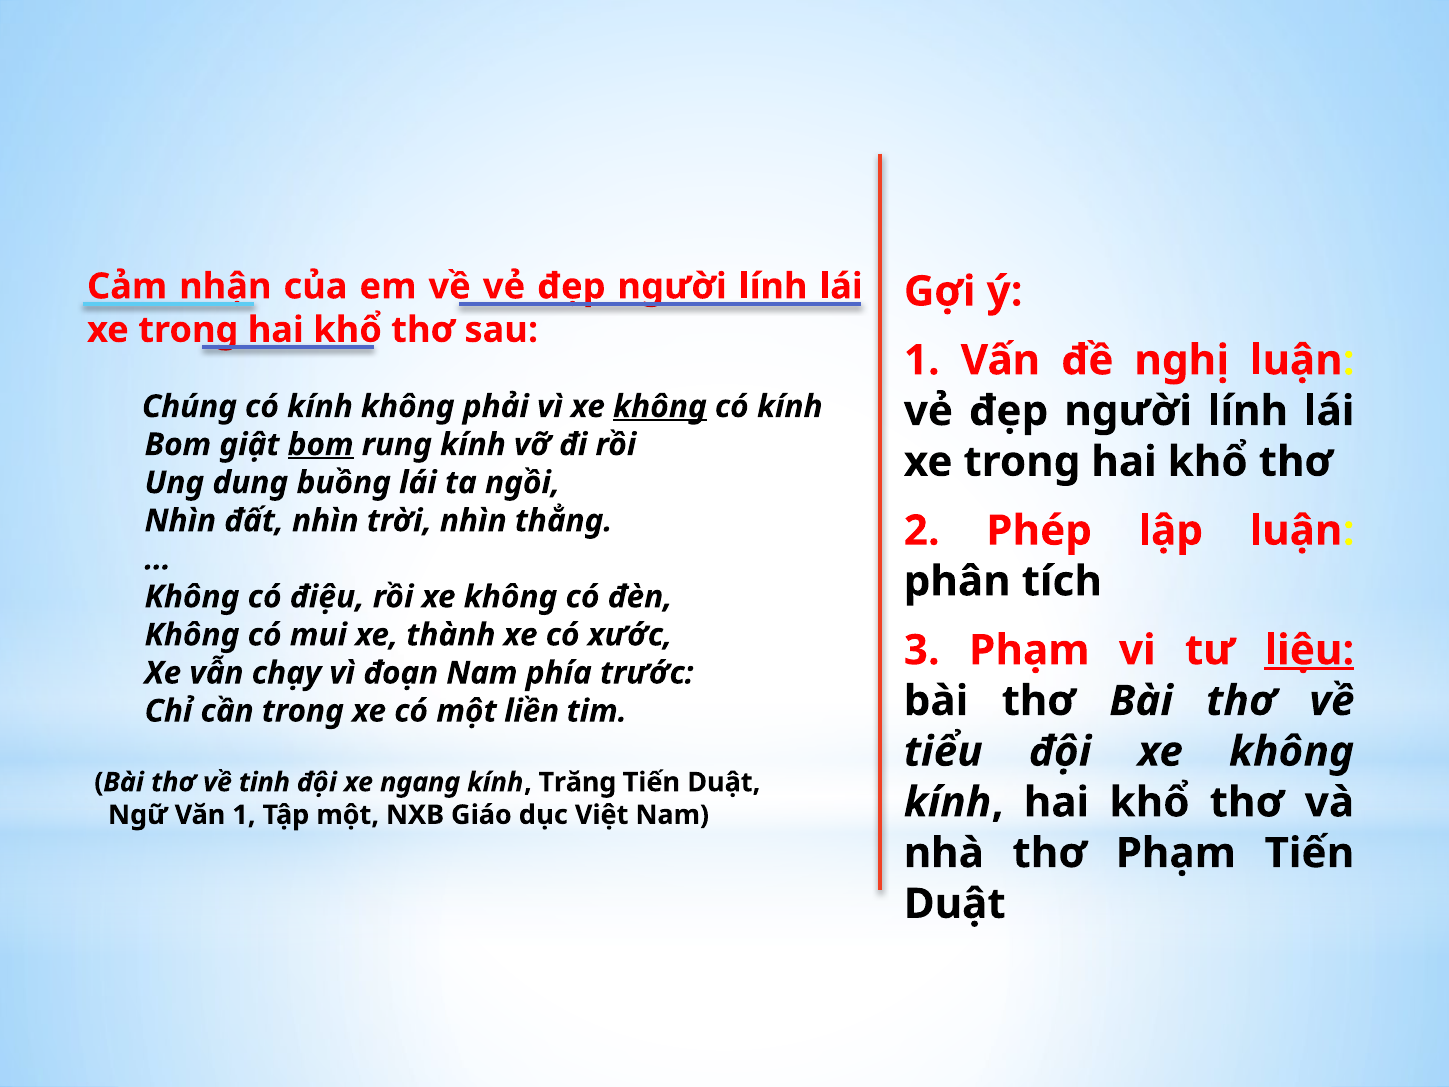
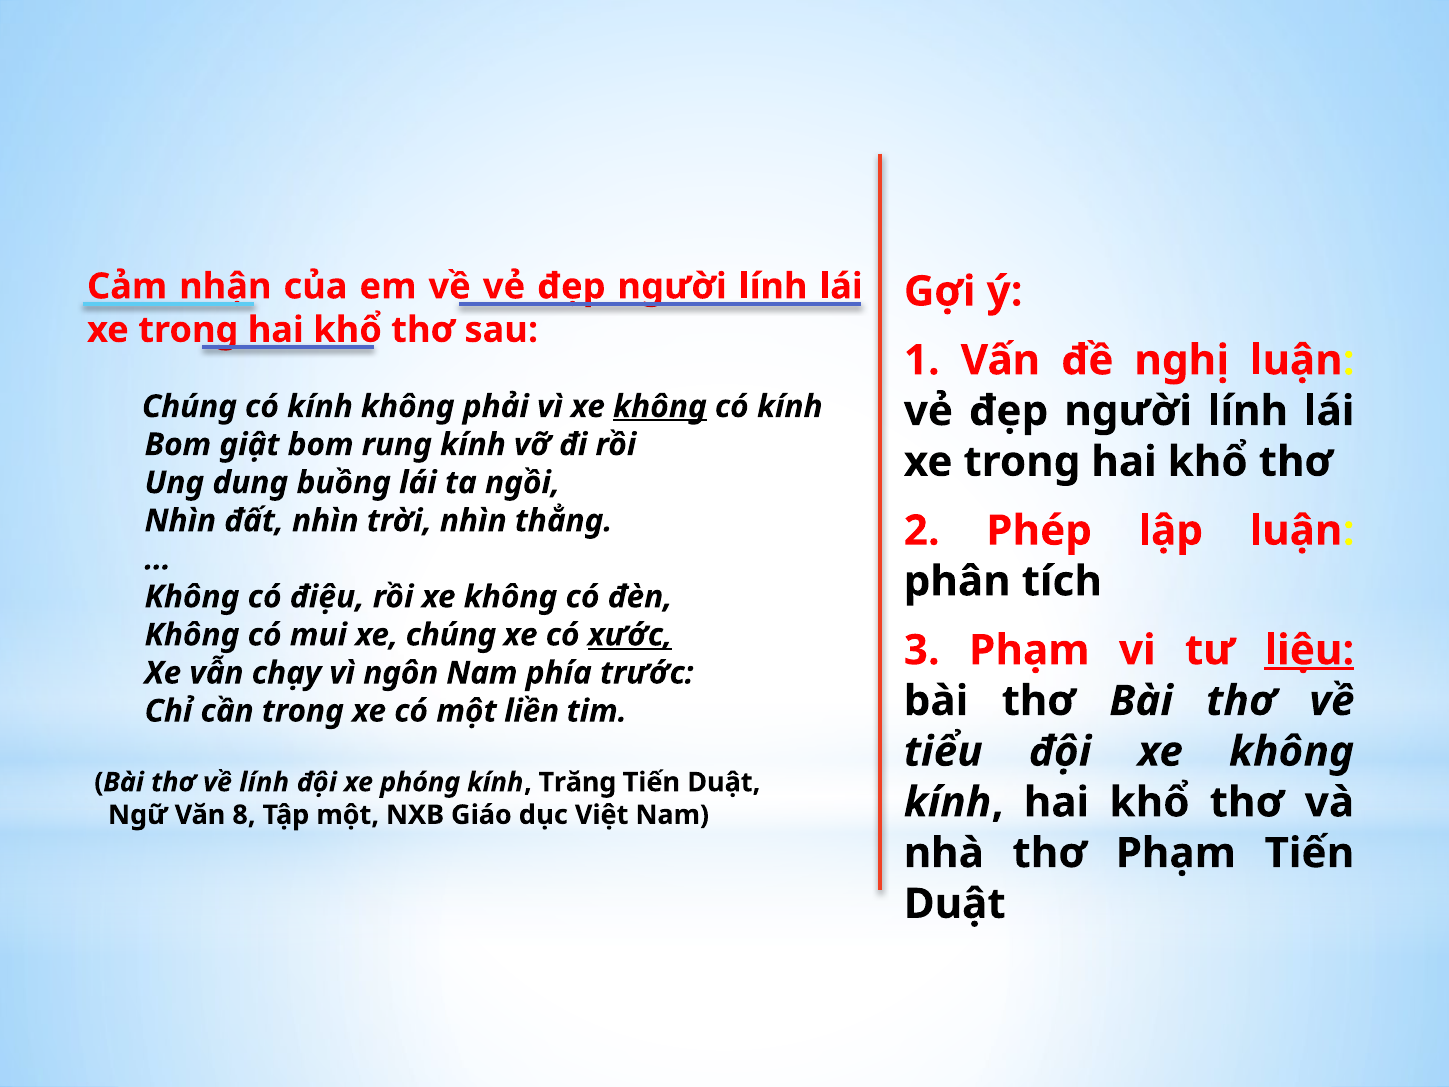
bom underline: present -> none (321, 445)
xe thành: thành -> chúng (451, 635)
xước underline: none -> present (630, 635)
đoạn: đoạn -> ngôn (401, 673)
về tinh: tinh -> lính (264, 782)
ngang: ngang -> phóng (420, 782)
Văn 1: 1 -> 8 (244, 815)
